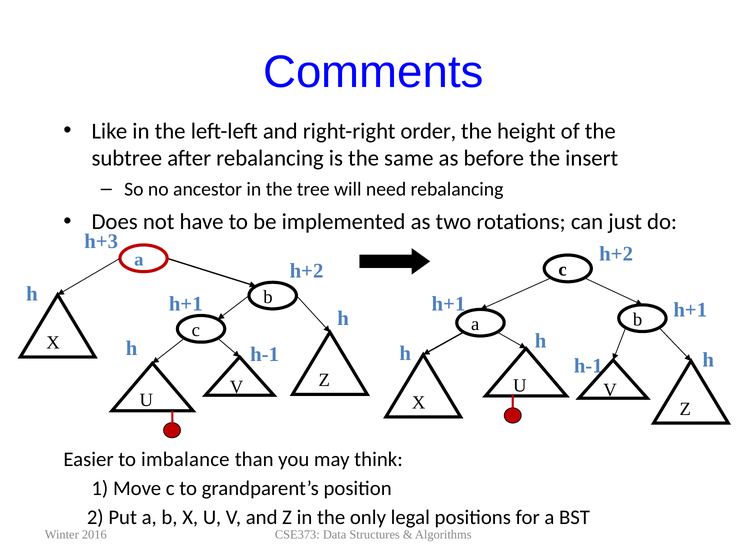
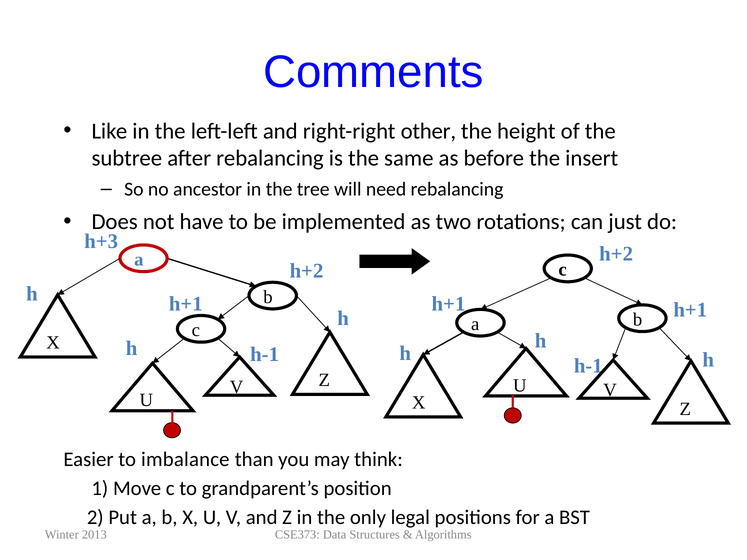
order: order -> other (428, 131)
2016: 2016 -> 2013 (94, 535)
